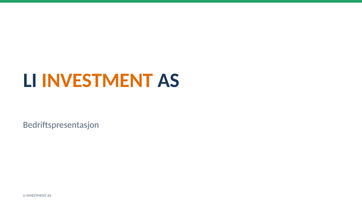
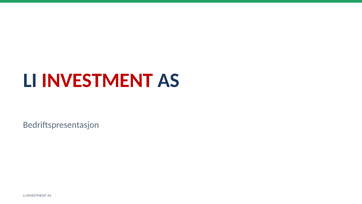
INVESTMENT colour: orange -> red (97, 80)
